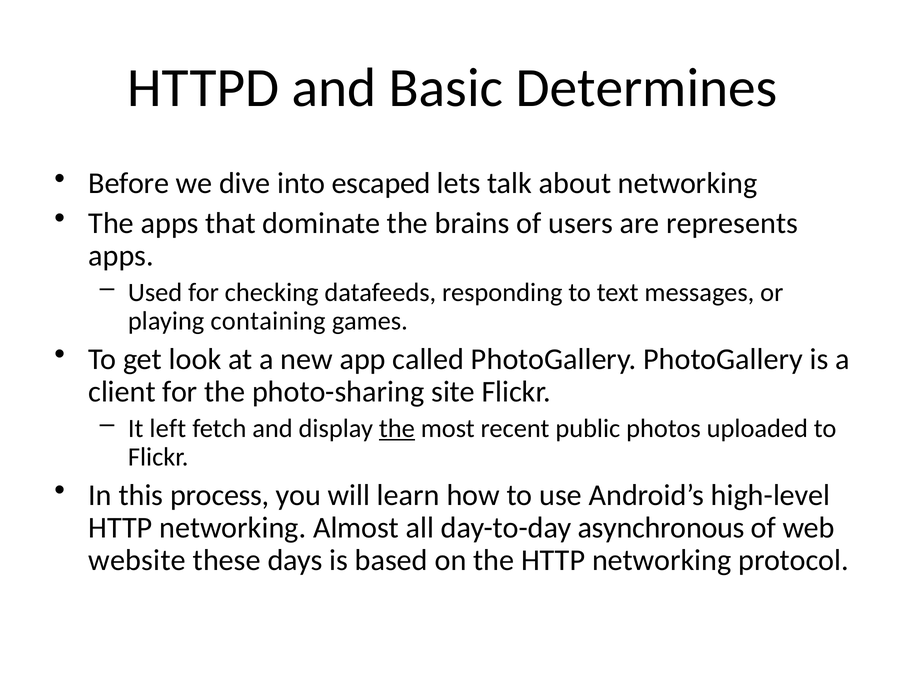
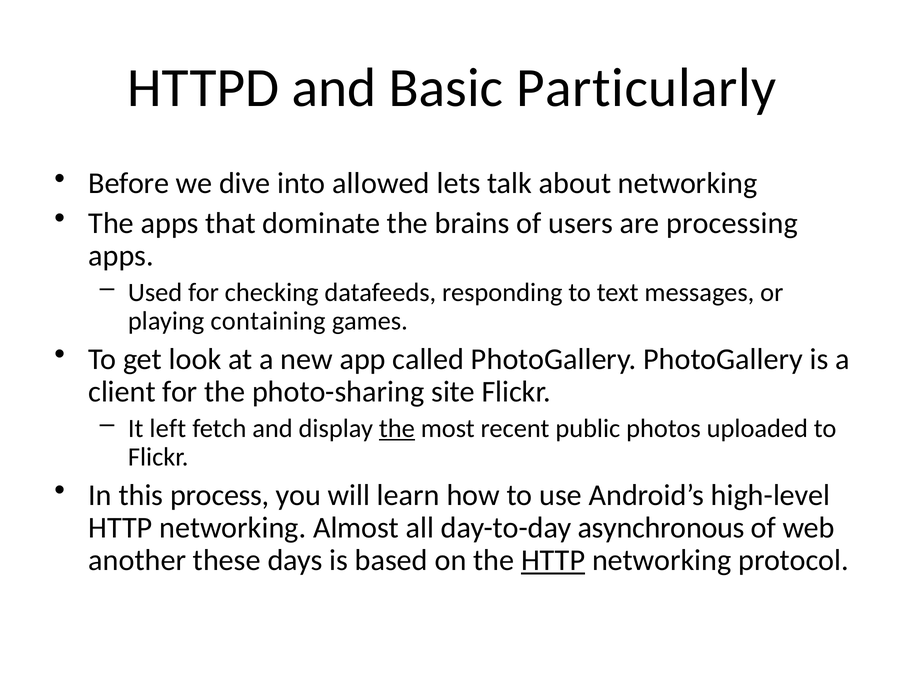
Determines: Determines -> Particularly (646, 88)
escaped: escaped -> allowed (381, 183)
represents: represents -> processing (732, 223)
website: website -> another (137, 560)
HTTP underline: none -> present (553, 560)
